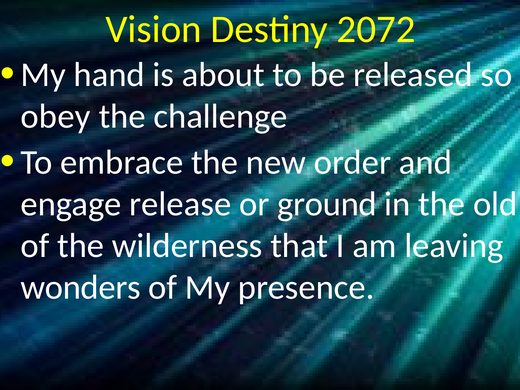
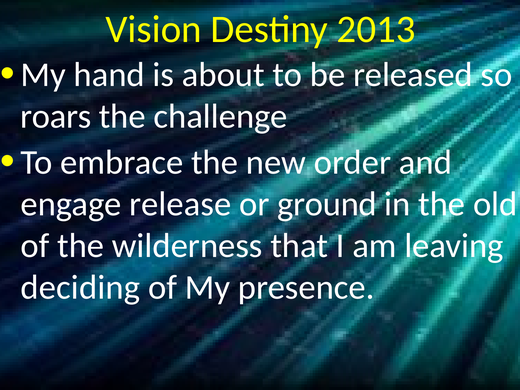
2072: 2072 -> 2013 (376, 29)
obey: obey -> roars (56, 116)
wonders: wonders -> deciding (80, 287)
